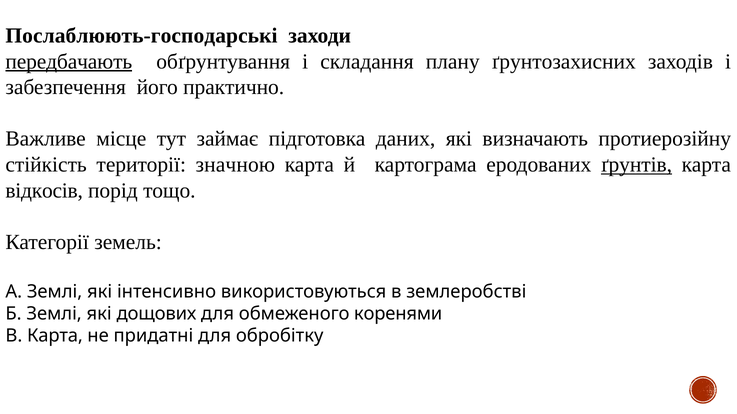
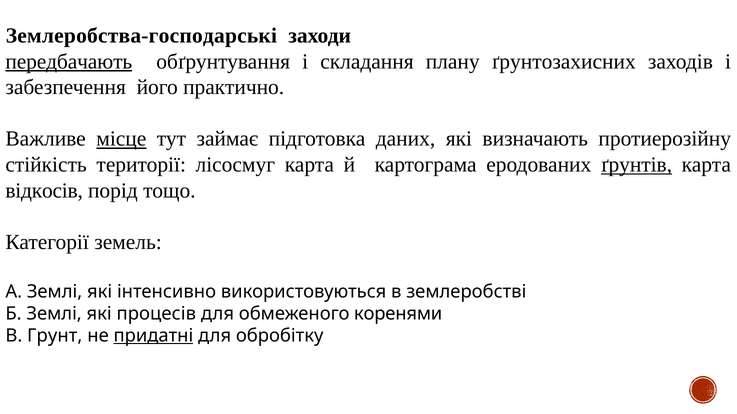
Послаблюють-господарські: Послаблюють-господарські -> Землеробства-господарські (141, 36)
місце underline: none -> present (121, 139)
значною: значною -> лісосмуг (235, 165)
дощових: дощових -> процесів (156, 314)
В Карта: Карта -> Грунт (55, 336)
придатні underline: none -> present (153, 336)
